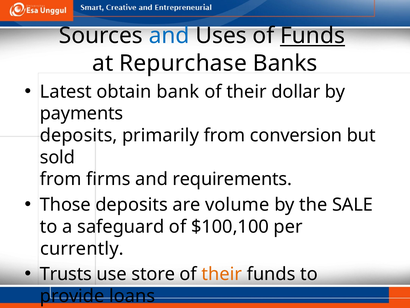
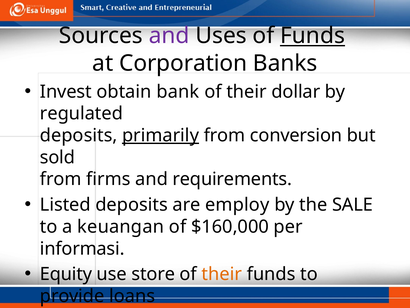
and colour: blue -> purple (169, 36)
Repurchase: Repurchase -> Corporation (183, 63)
Latest: Latest -> Invest (66, 91)
payments: payments -> regulated (81, 113)
primarily underline: none -> present (160, 135)
Those: Those -> Listed (65, 205)
volume: volume -> employ (237, 205)
safeguard: safeguard -> keuangan (121, 226)
$100,100: $100,100 -> $160,000 (230, 226)
currently: currently -> informasi (82, 248)
Trusts: Trusts -> Equity (66, 274)
